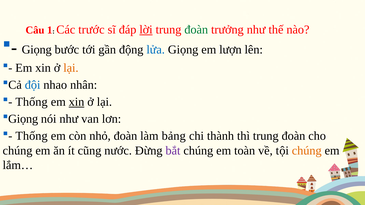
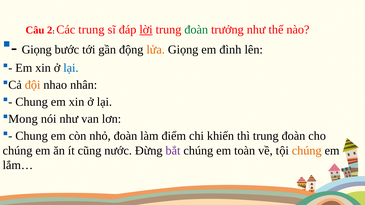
1: 1 -> 2 (50, 30)
Các trước: trước -> trung (91, 30)
lửa colour: blue -> orange (156, 50)
lượn: lượn -> đình (230, 50)
lại colour: orange -> blue (71, 68)
đội colour: blue -> orange (33, 85)
Thống: Thống -> Chung (32, 102)
xin underline: present -> none (77, 102)
Giọng: Giọng -> Mong (23, 119)
Thống: Thống -> Chung (32, 136)
bảng: bảng -> điểm (174, 136)
thành: thành -> khiến (220, 136)
